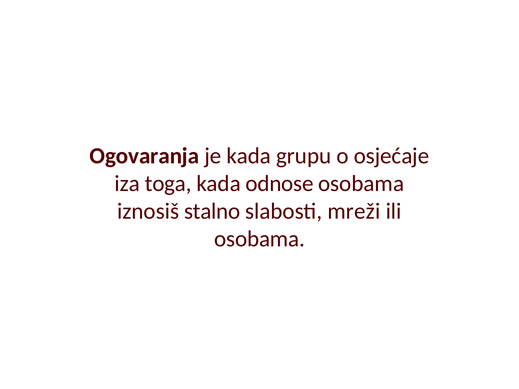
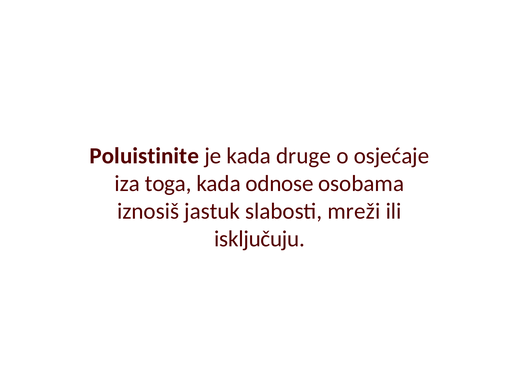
Ogovaranja: Ogovaranja -> Poluistinite (144, 156)
grupu: grupu -> druge (304, 156)
stalno: stalno -> jastuk (212, 211)
osobama: osobama -> isključuju (260, 239)
